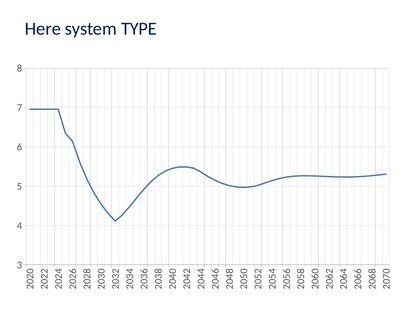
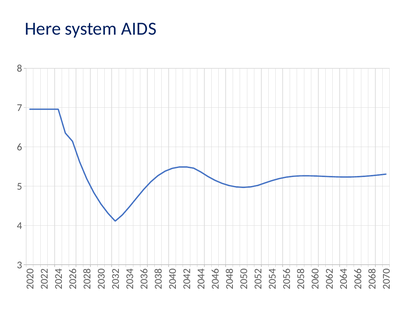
TYPE: TYPE -> AIDS (139, 29)
